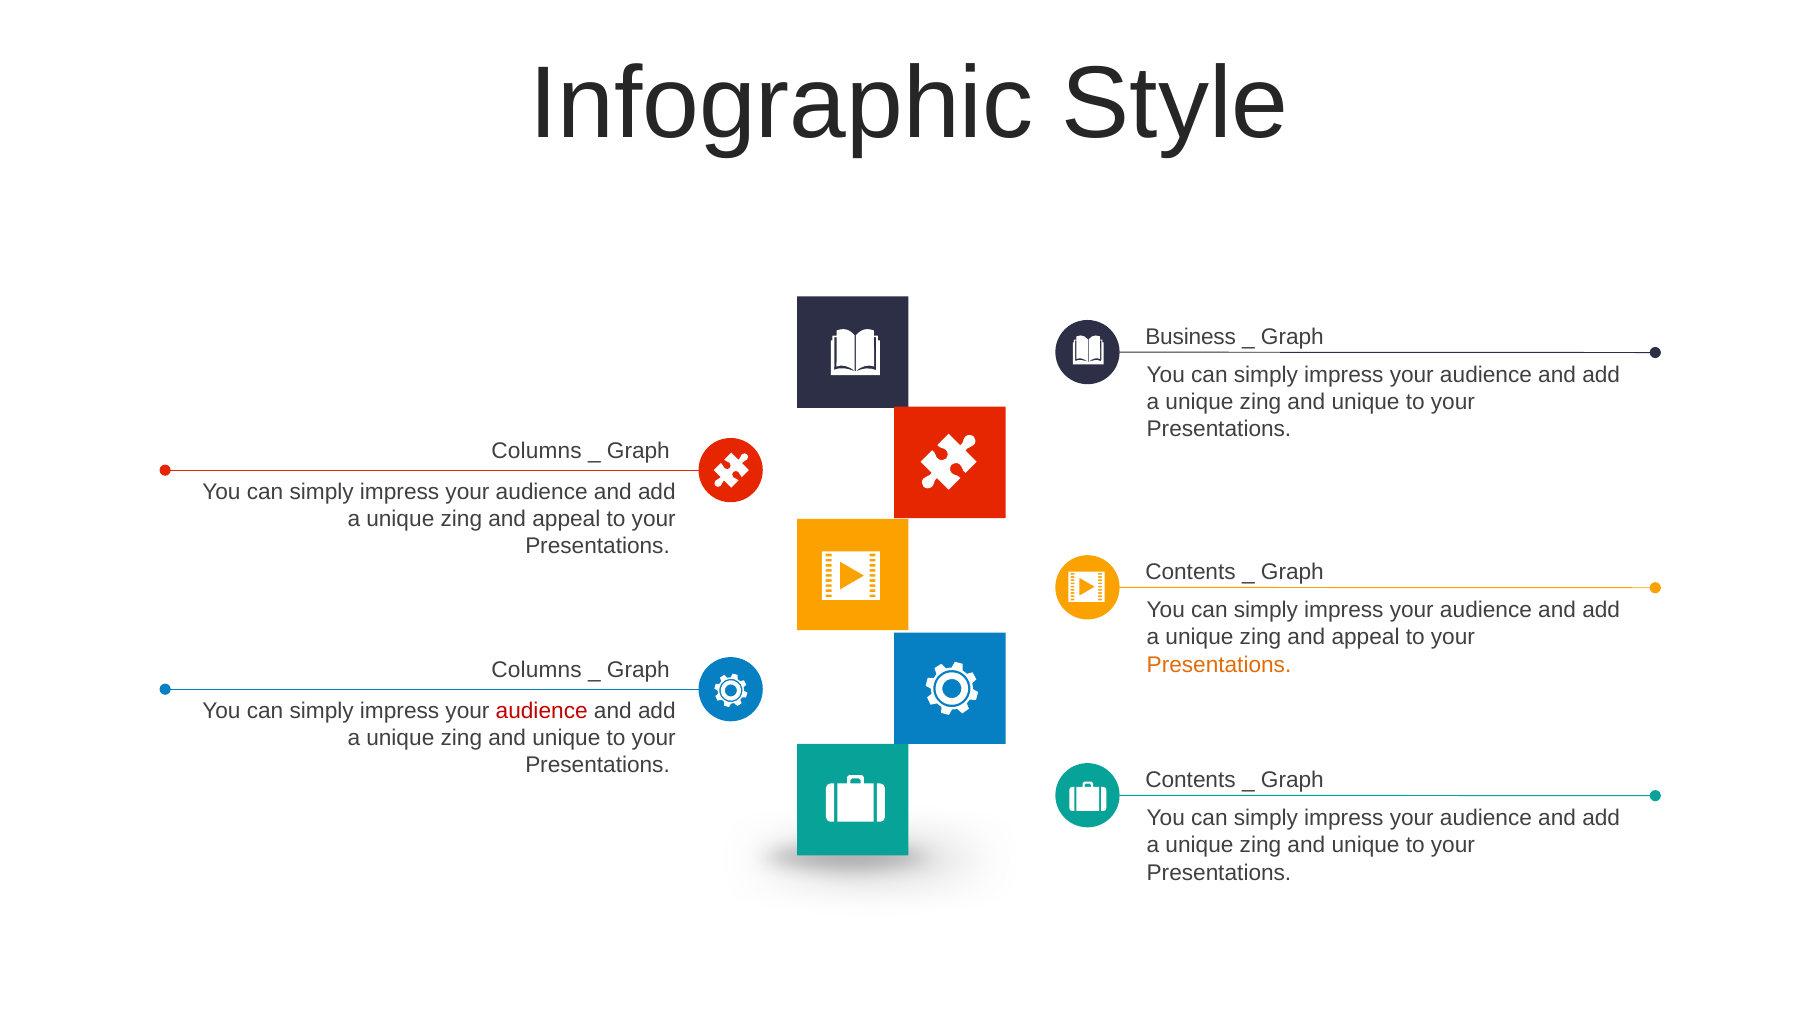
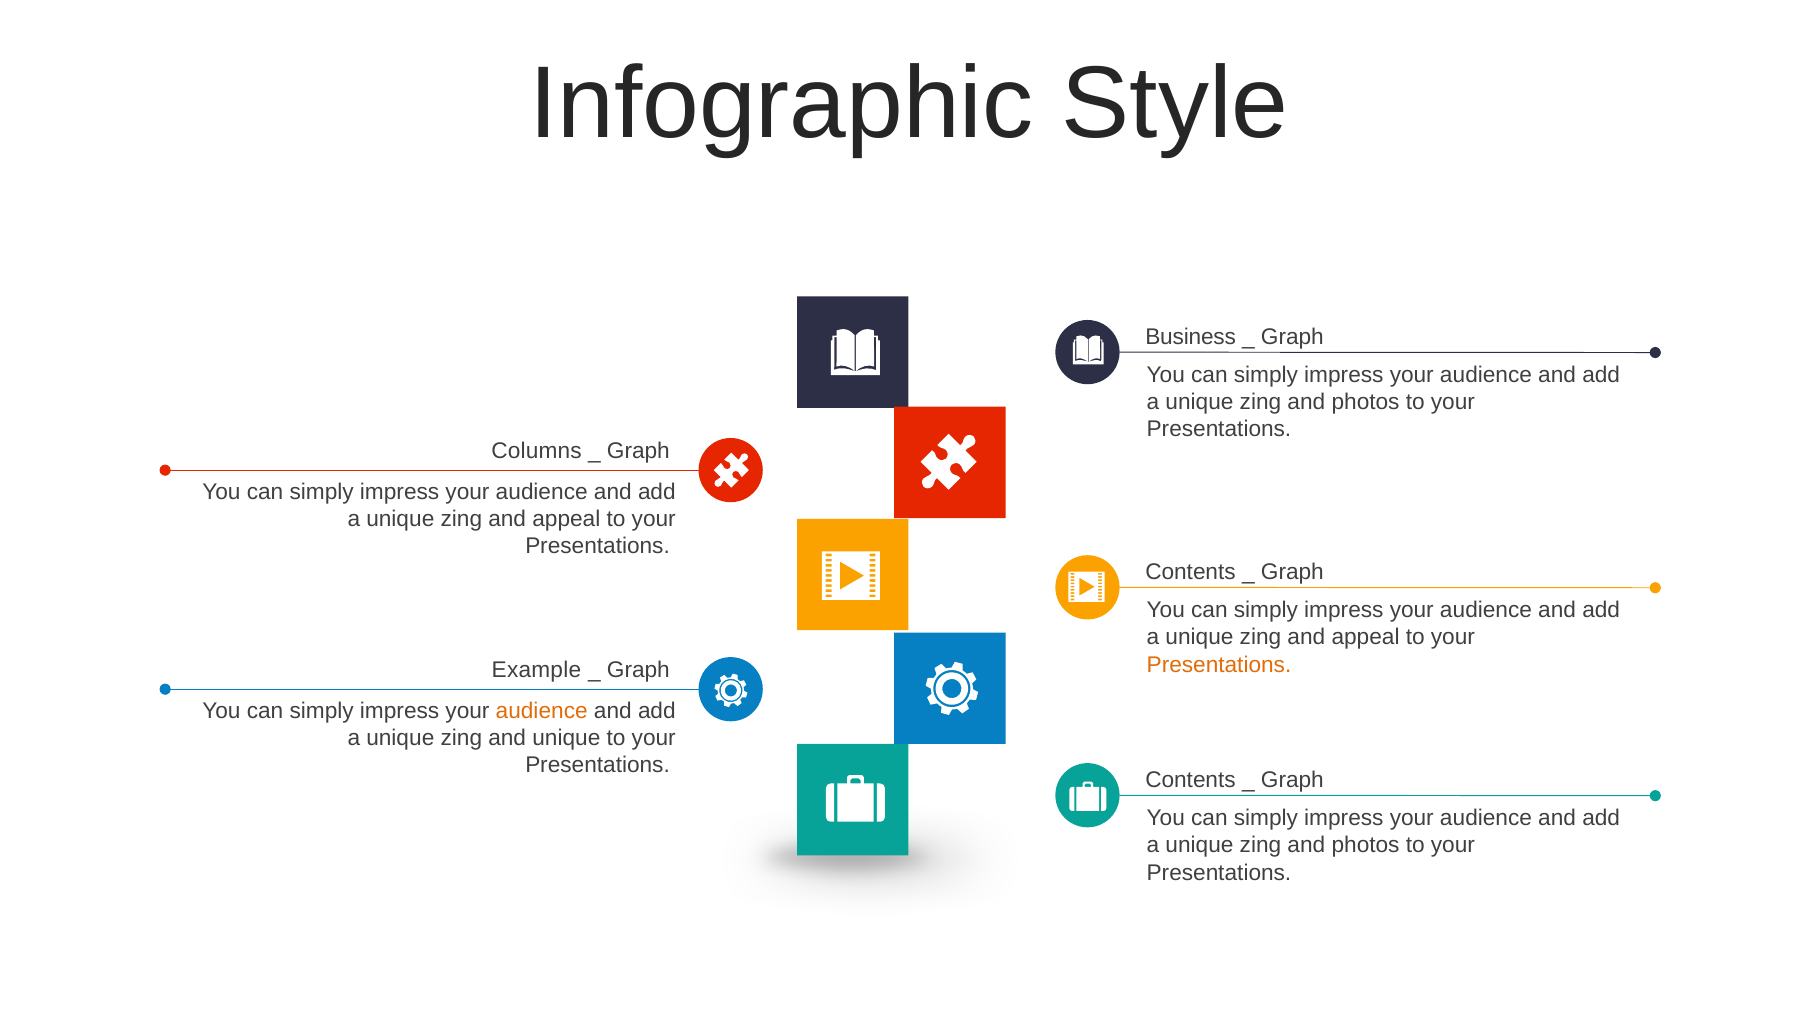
unique: unique -> photos (1366, 402)
Columns: Columns -> Example (536, 670)
audience colour: red -> orange (542, 711)
unique: unique -> photos (1366, 846)
